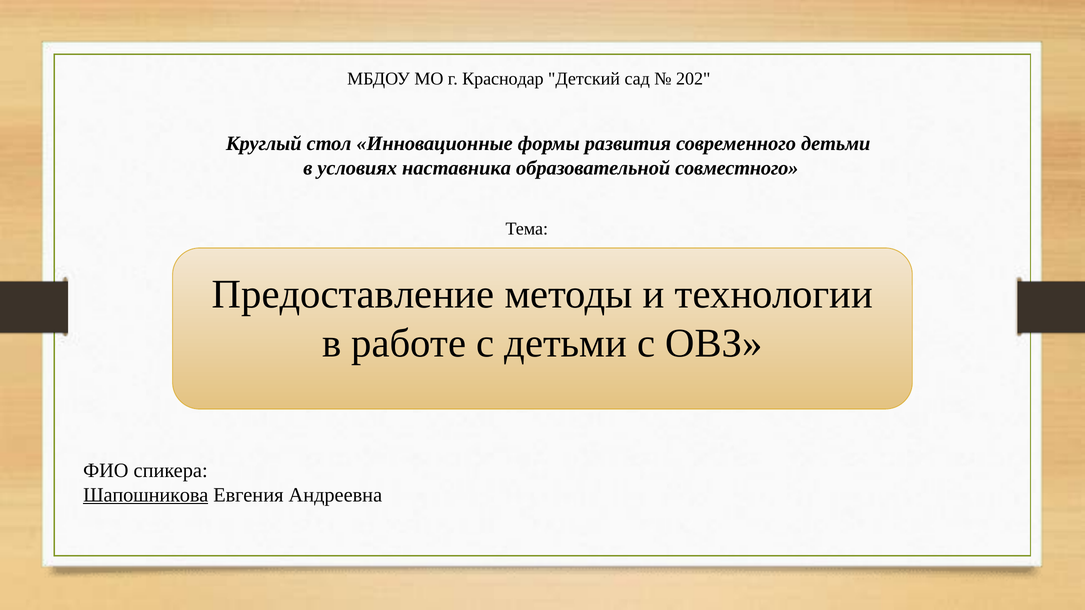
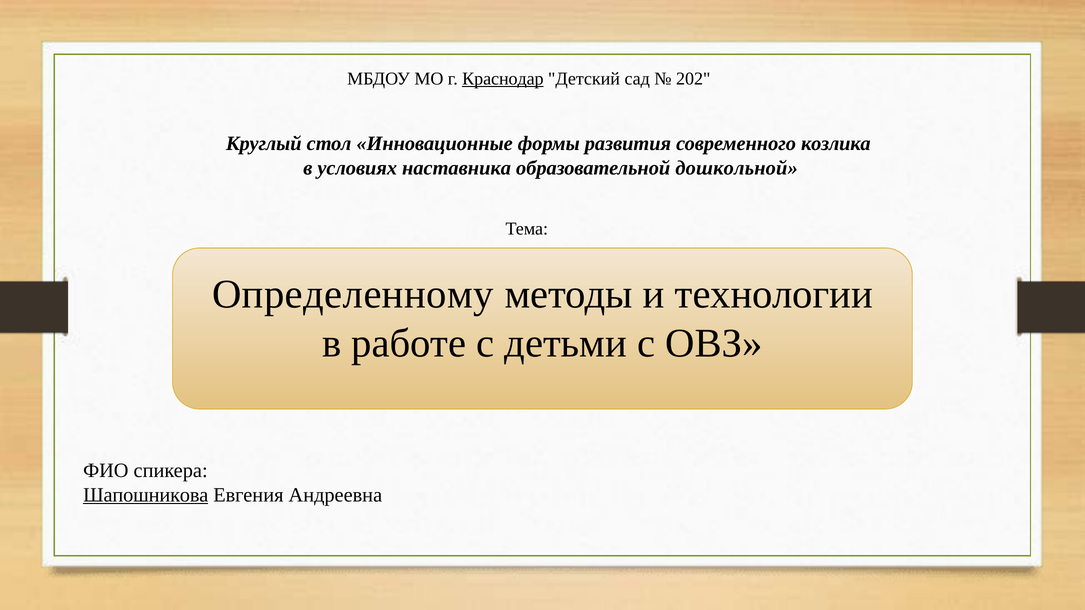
Краснодар underline: none -> present (503, 79)
современного детьми: детьми -> козлика (836, 144)
совместного: совместного -> дошкольной (737, 168)
Предоставление: Предоставление -> Определенному (353, 295)
